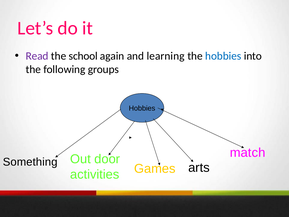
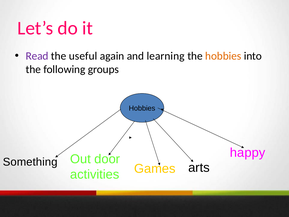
school: school -> useful (83, 56)
hobbies colour: blue -> orange (223, 56)
match: match -> happy (248, 153)
